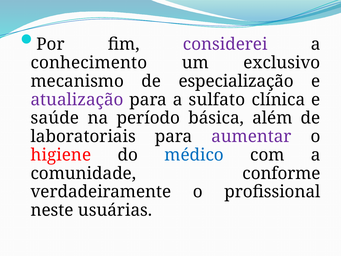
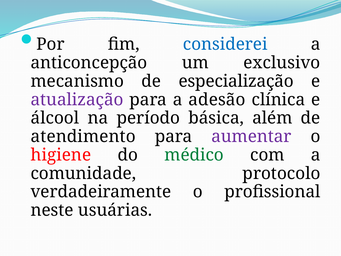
considerei colour: purple -> blue (225, 44)
conhecimento: conhecimento -> anticoncepção (89, 63)
sulfato: sulfato -> adesão (217, 100)
saúde: saúde -> álcool (55, 118)
laboratoriais: laboratoriais -> atendimento (83, 136)
médico colour: blue -> green (194, 155)
conforme: conforme -> protocolo (281, 173)
